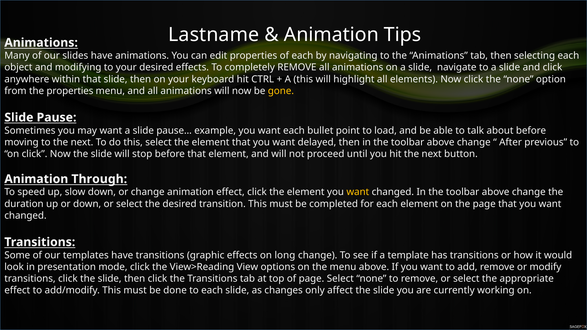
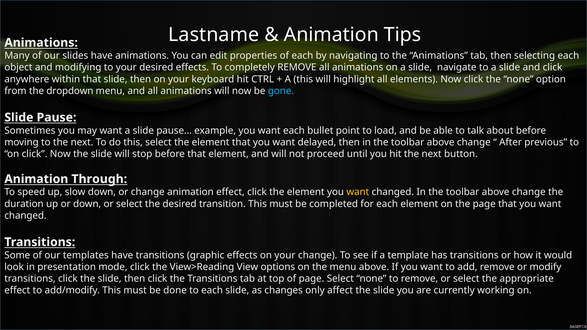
the properties: properties -> dropdown (70, 91)
gone colour: yellow -> light blue (281, 91)
effects on long: long -> your (285, 255)
